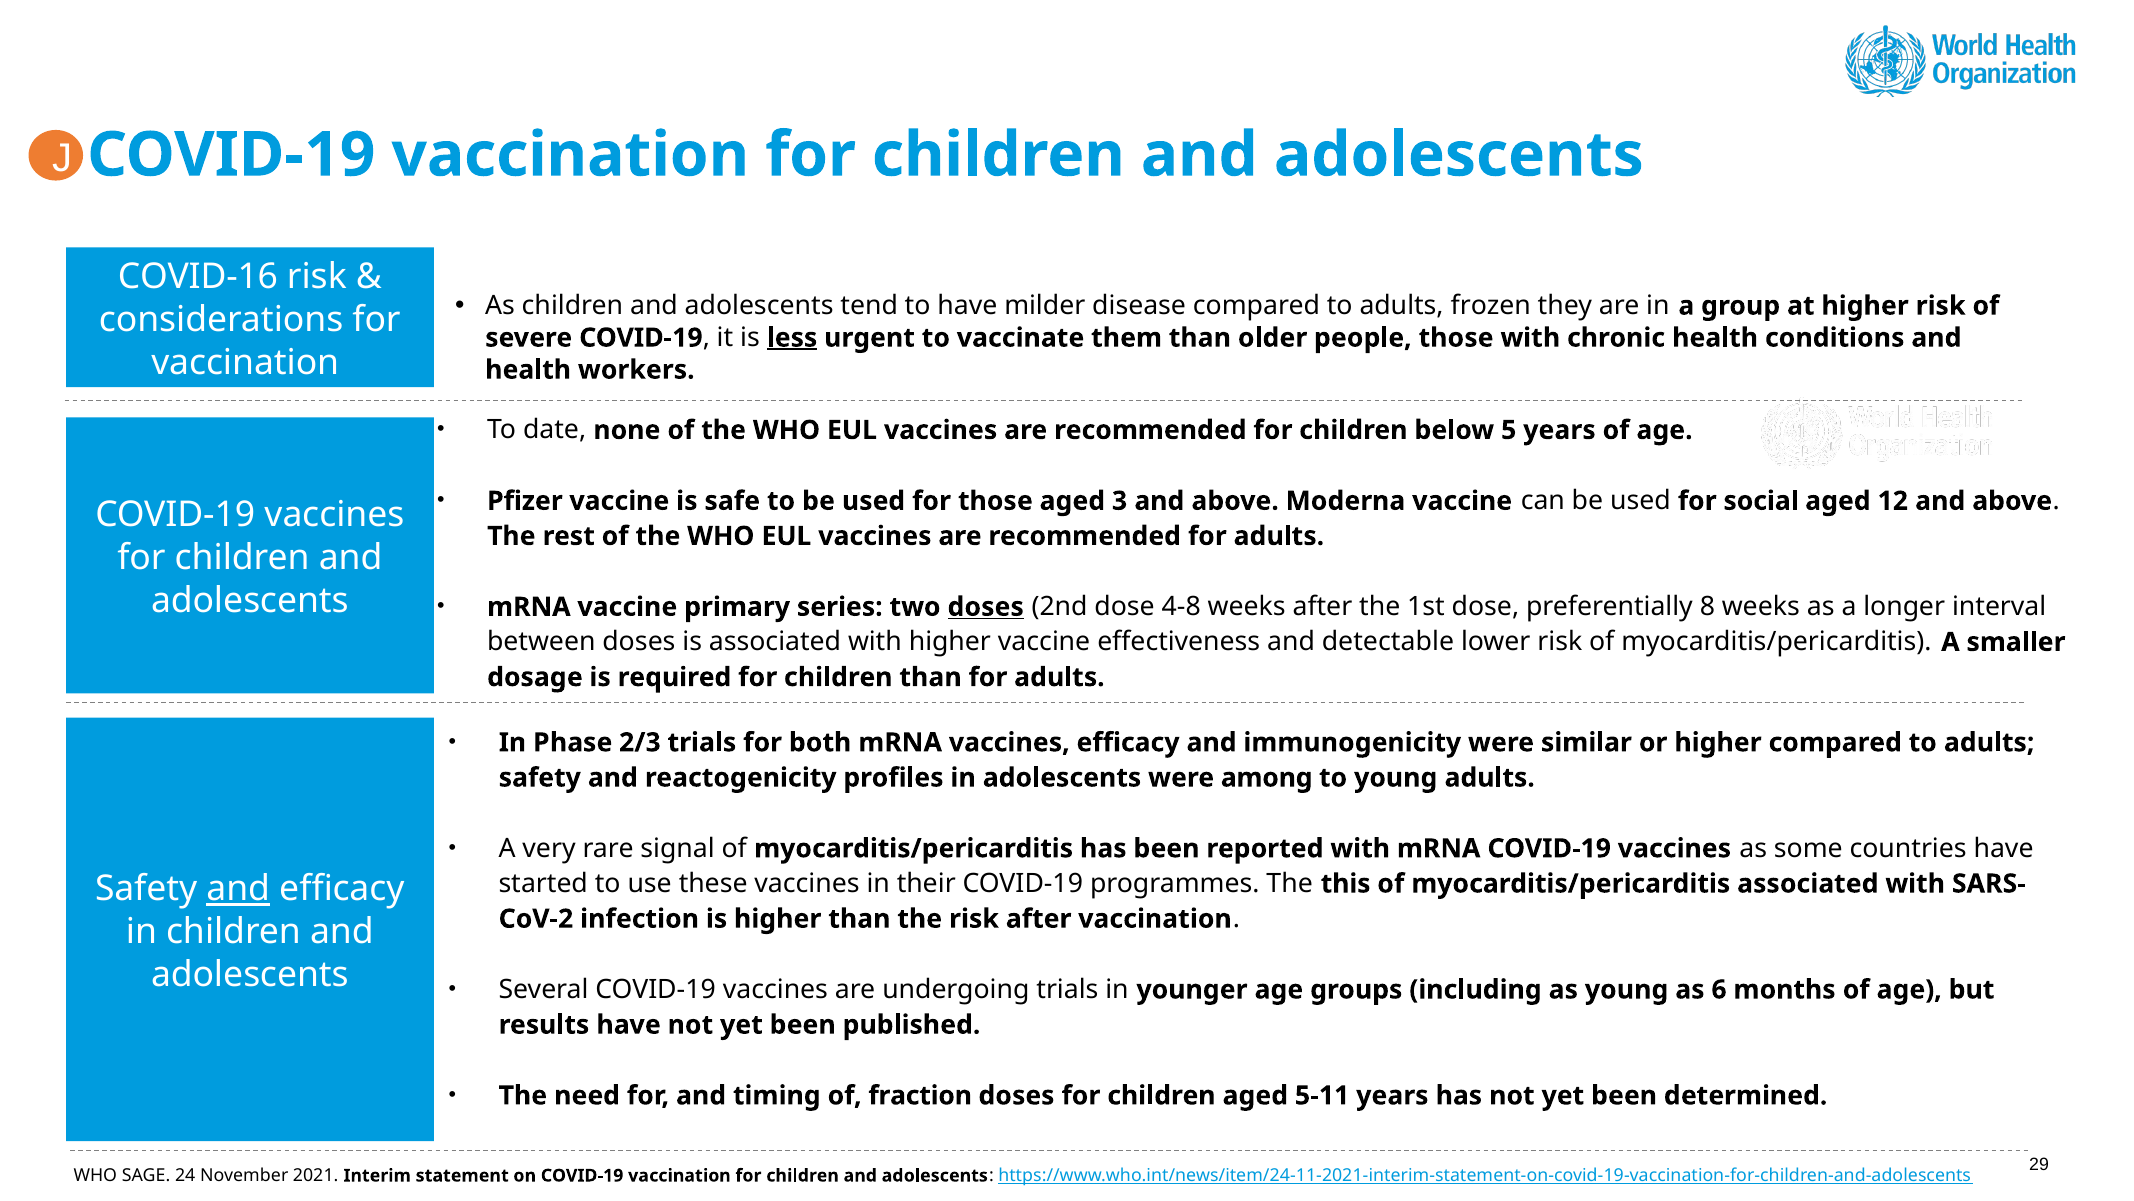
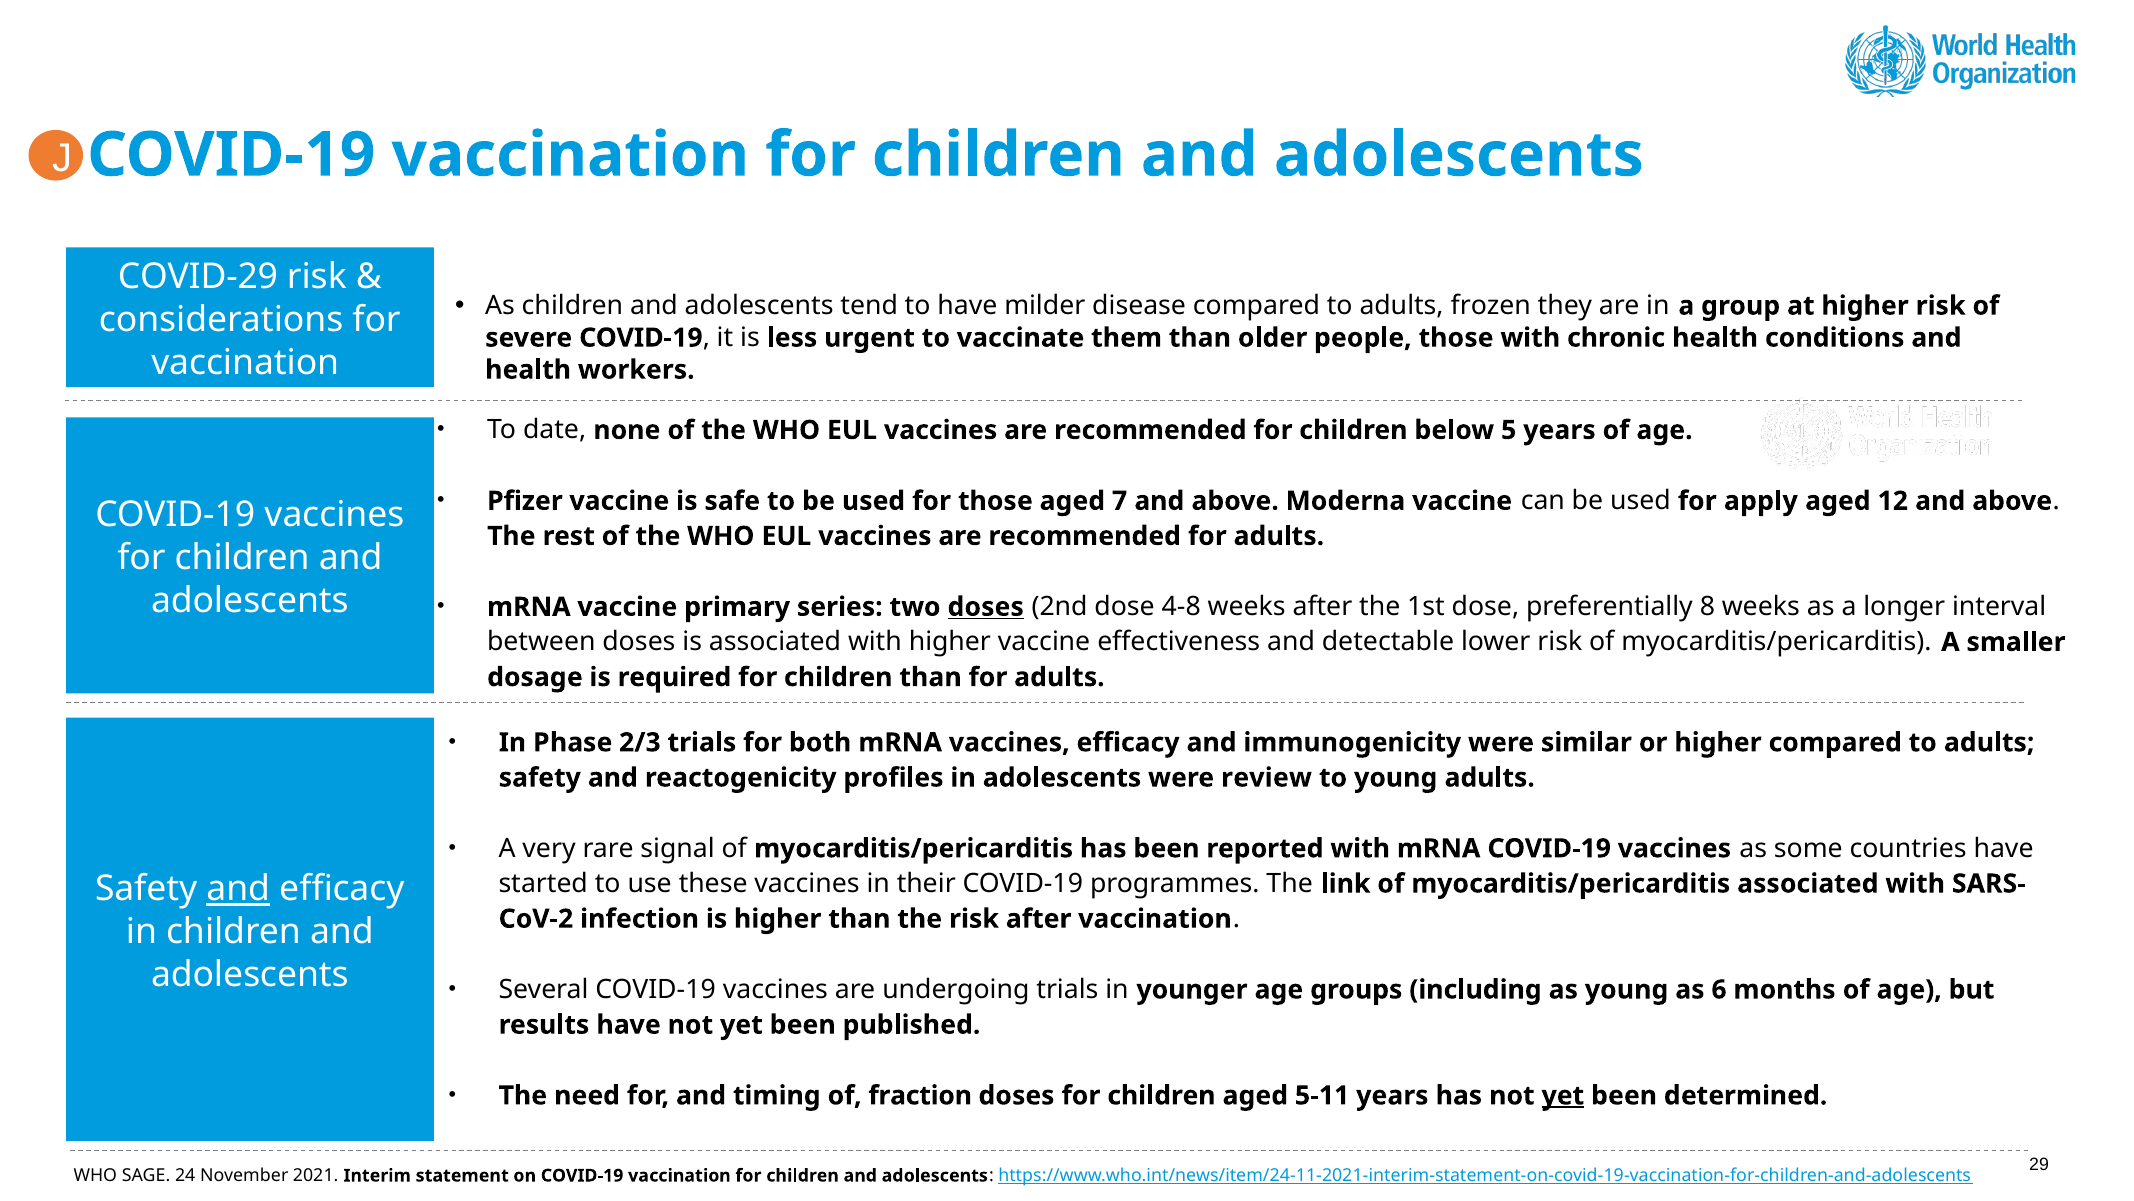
COVID-16: COVID-16 -> COVID-29 (198, 277)
less underline: present -> none (792, 338)
3: 3 -> 7 (1120, 501)
social: social -> apply (1761, 501)
among: among -> review (1266, 777)
this: this -> link (1346, 883)
yet underline: none -> present (1563, 1095)
